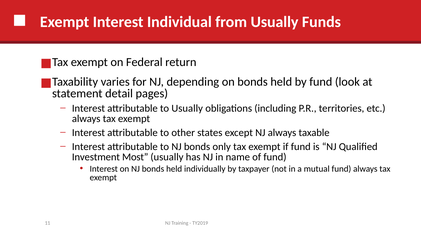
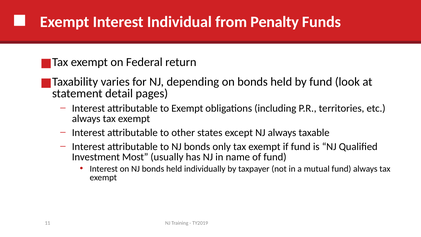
from Usually: Usually -> Penalty (275, 22)
to Usually: Usually -> Exempt (187, 108)
